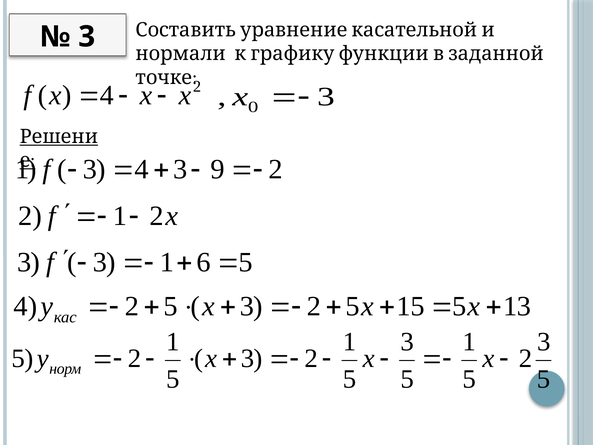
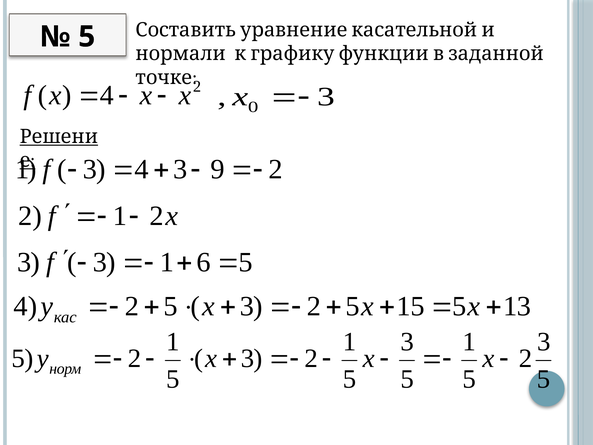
3: 3 -> 5 (87, 37)
